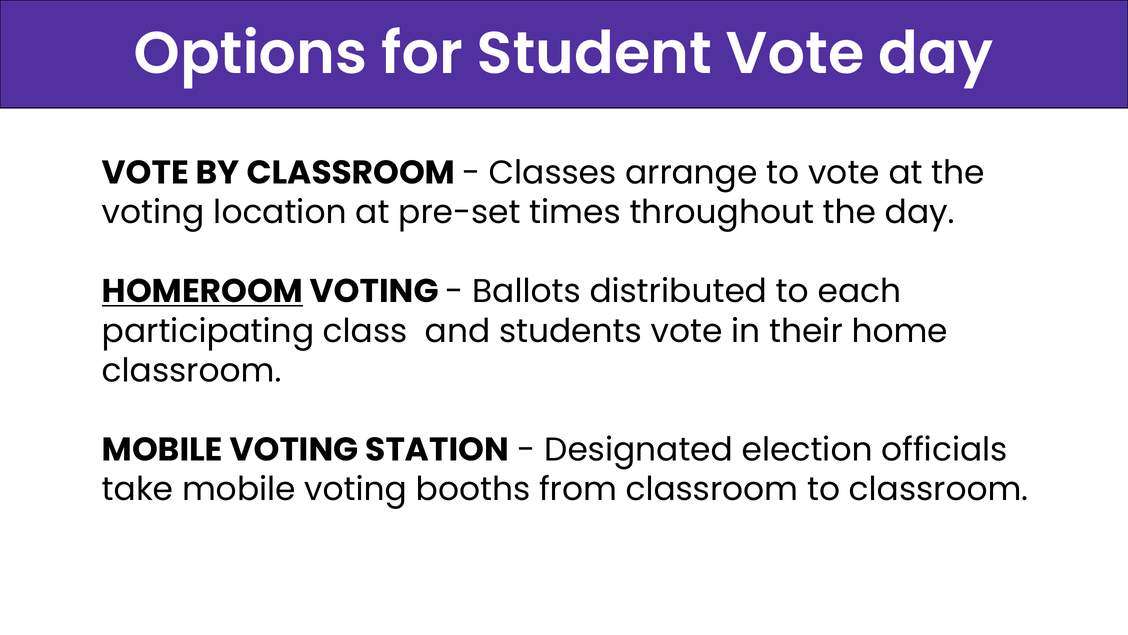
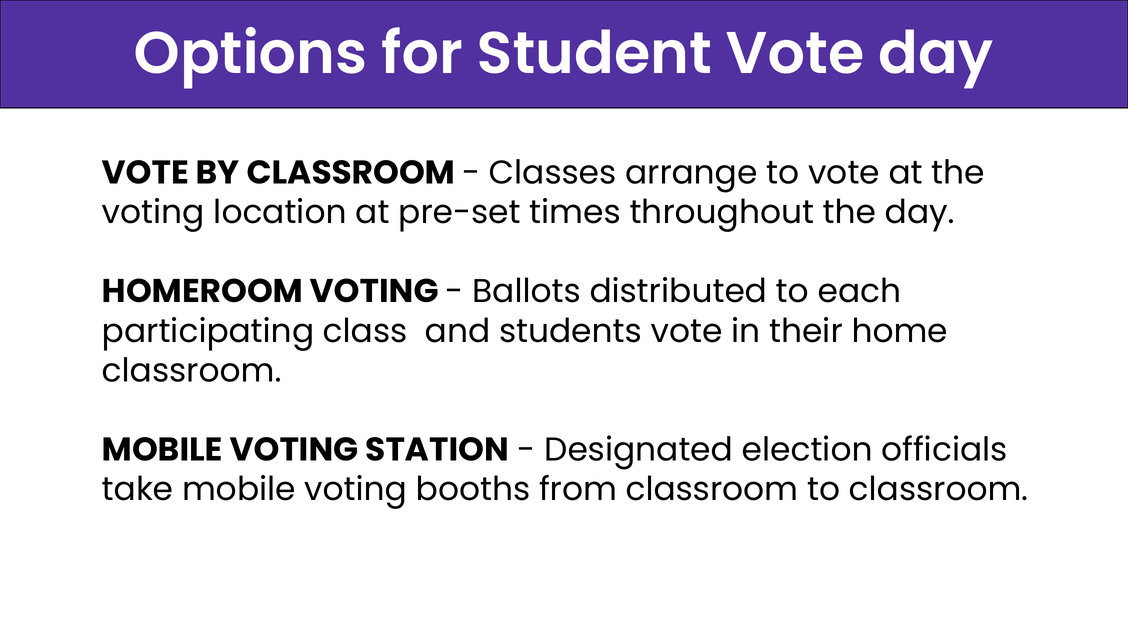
HOMEROOM underline: present -> none (203, 291)
